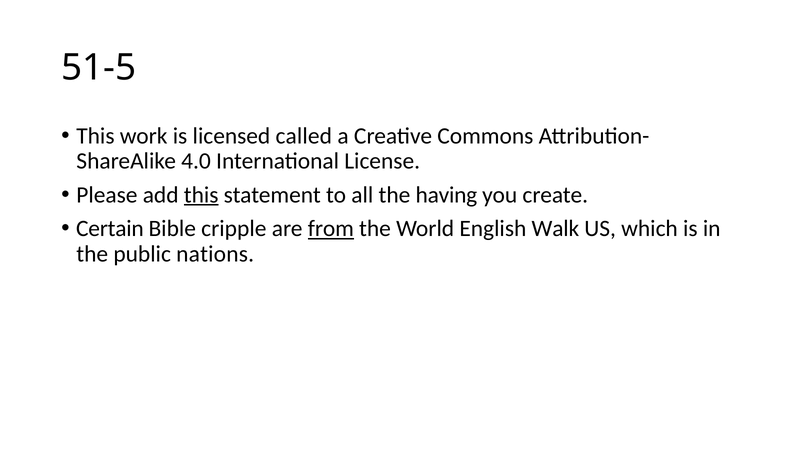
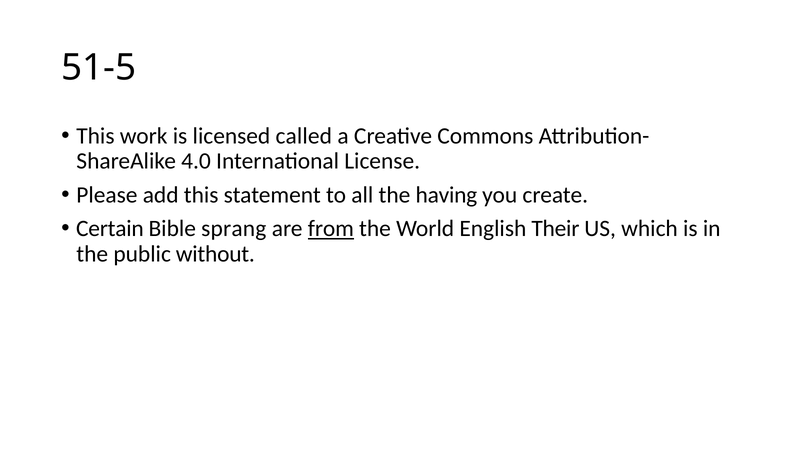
this underline: present -> none (201, 195)
cripple: cripple -> sprang (234, 229)
Walk: Walk -> Their (555, 229)
nations: nations -> without (215, 254)
